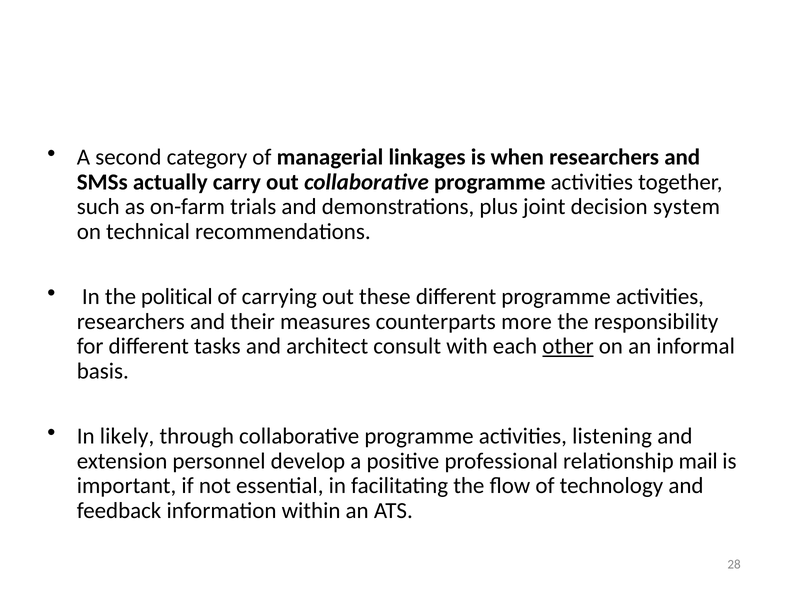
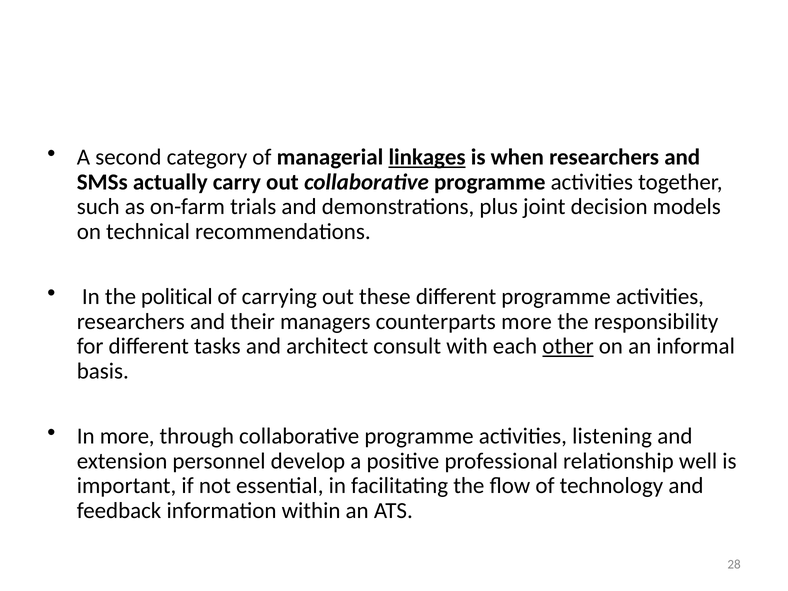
linkages underline: none -> present (427, 157)
system: system -> models (687, 207)
measures: measures -> managers (325, 322)
In likely: likely -> more (127, 436)
mail: mail -> well (698, 461)
